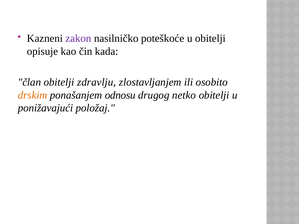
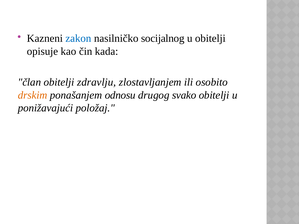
zakon colour: purple -> blue (78, 38)
poteškoće: poteškoće -> socijalnog (163, 38)
netko: netko -> svako (184, 95)
